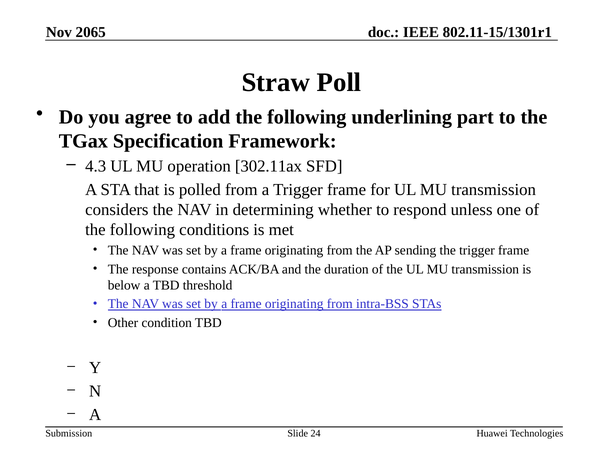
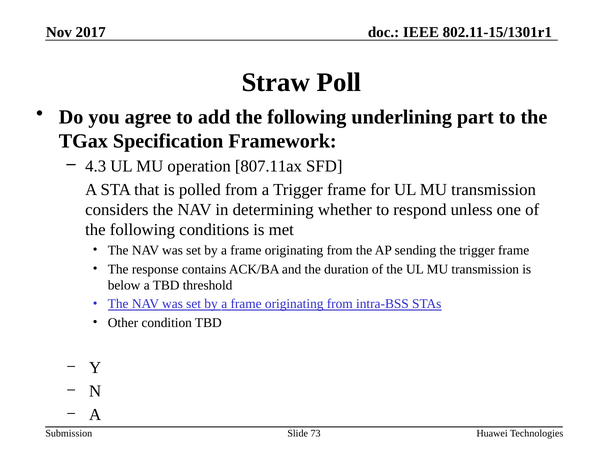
2065: 2065 -> 2017 (91, 32)
302.11ax: 302.11ax -> 807.11ax (268, 166)
24: 24 -> 73 (316, 434)
